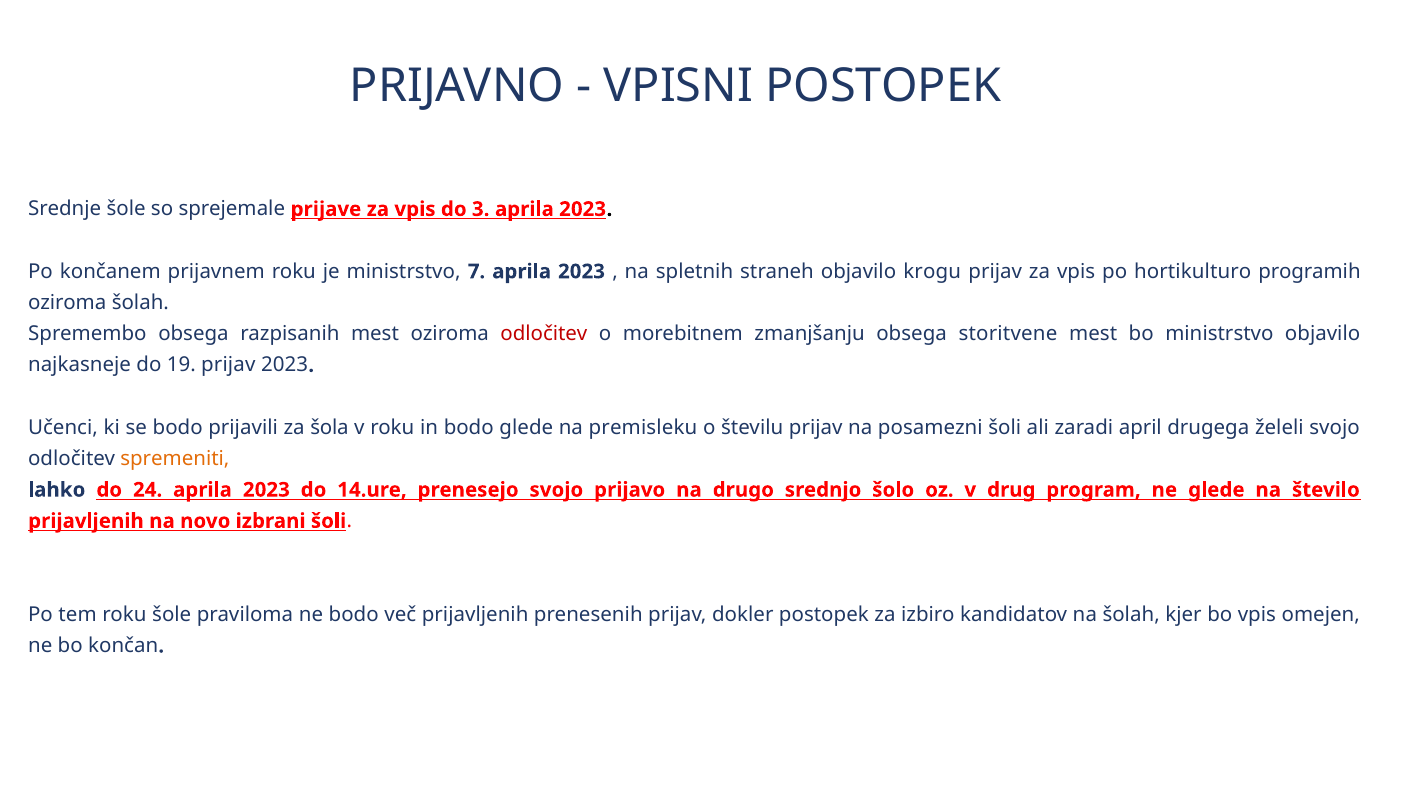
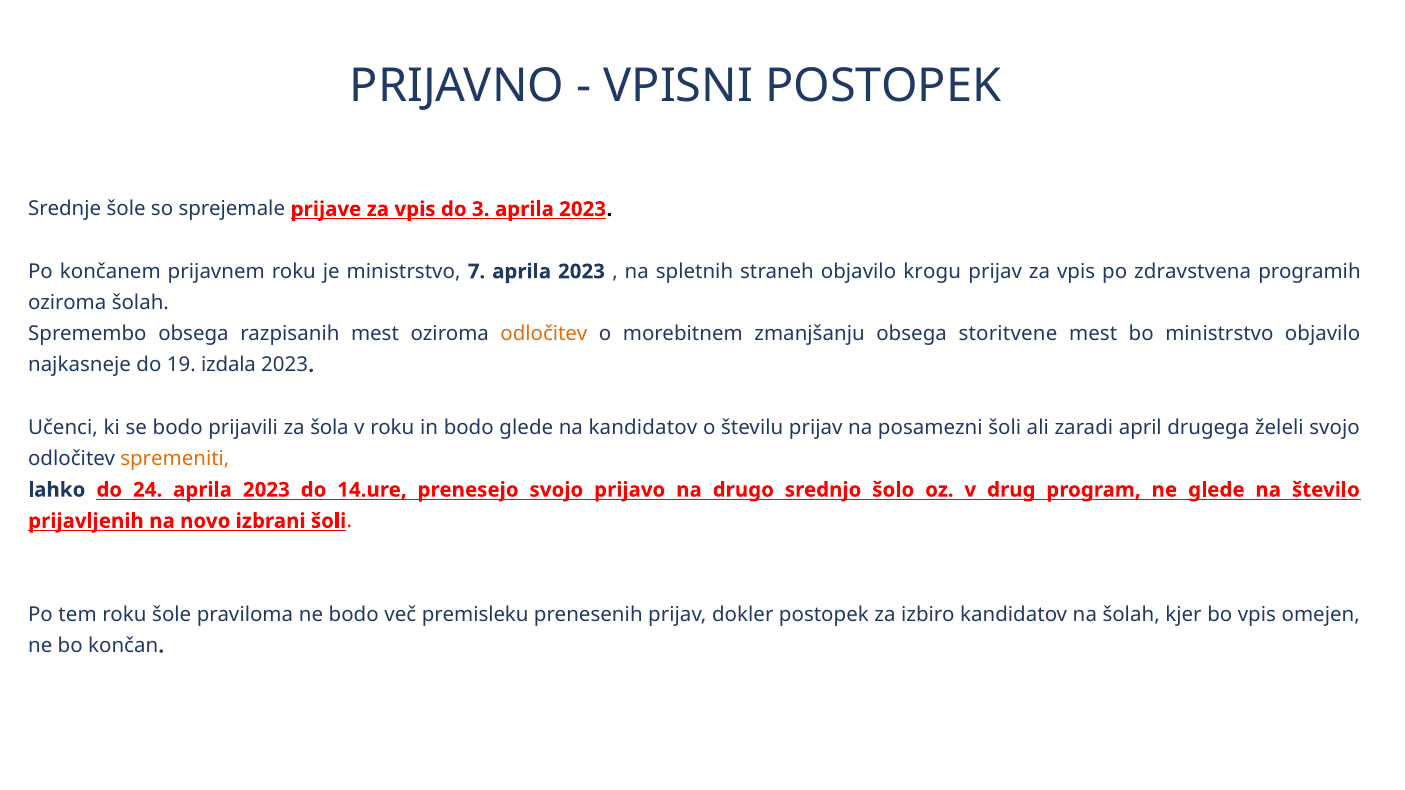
hortikulturo: hortikulturo -> zdravstvena (1193, 272)
odločitev colour: red -> orange (544, 334)
19 prijav: prijav -> izdala (228, 365)
na premisleku: premisleku -> kandidatov (643, 428)
več prijavljenih: prijavljenih -> premisleku (475, 615)
